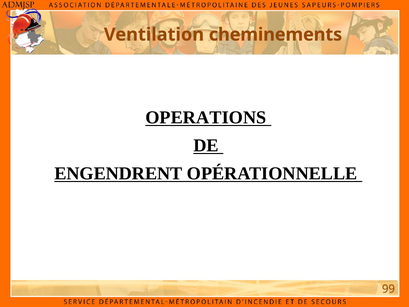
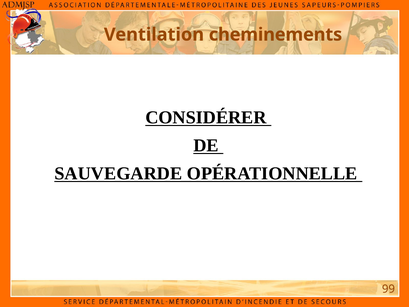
OPERATIONS: OPERATIONS -> CONSIDÉRER (206, 118)
ENGENDRENT: ENGENDRENT -> SAUVEGARDE (118, 173)
